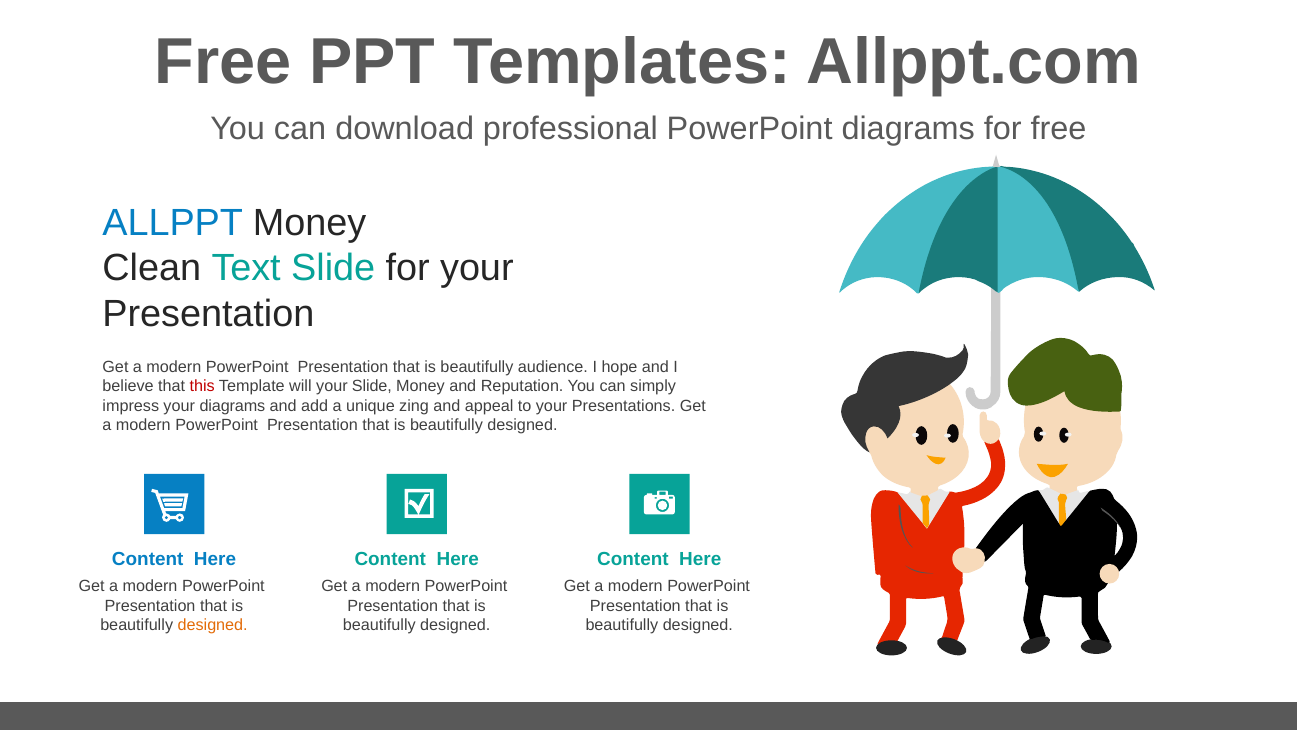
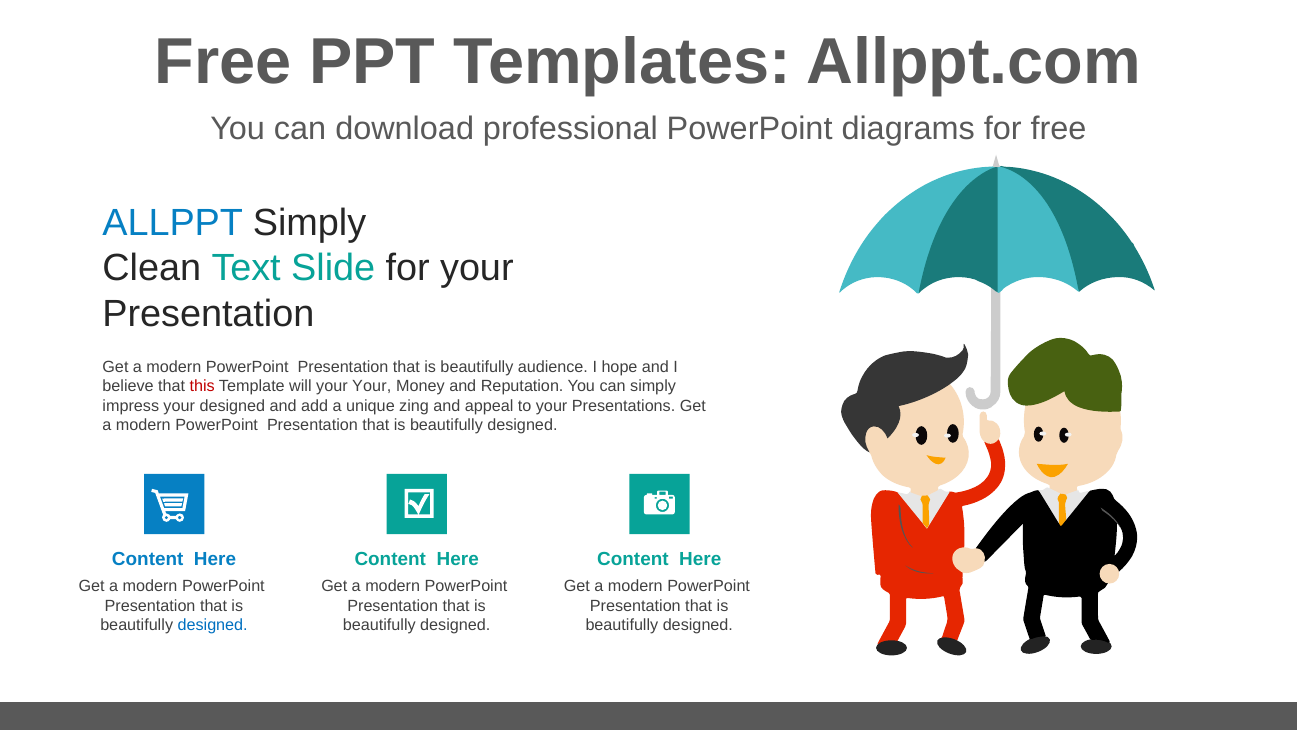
ALLPPT Money: Money -> Simply (310, 223)
your Slide: Slide -> Your (372, 386)
your diagrams: diagrams -> designed (232, 406)
designed colour: orange -> blue (213, 625)
